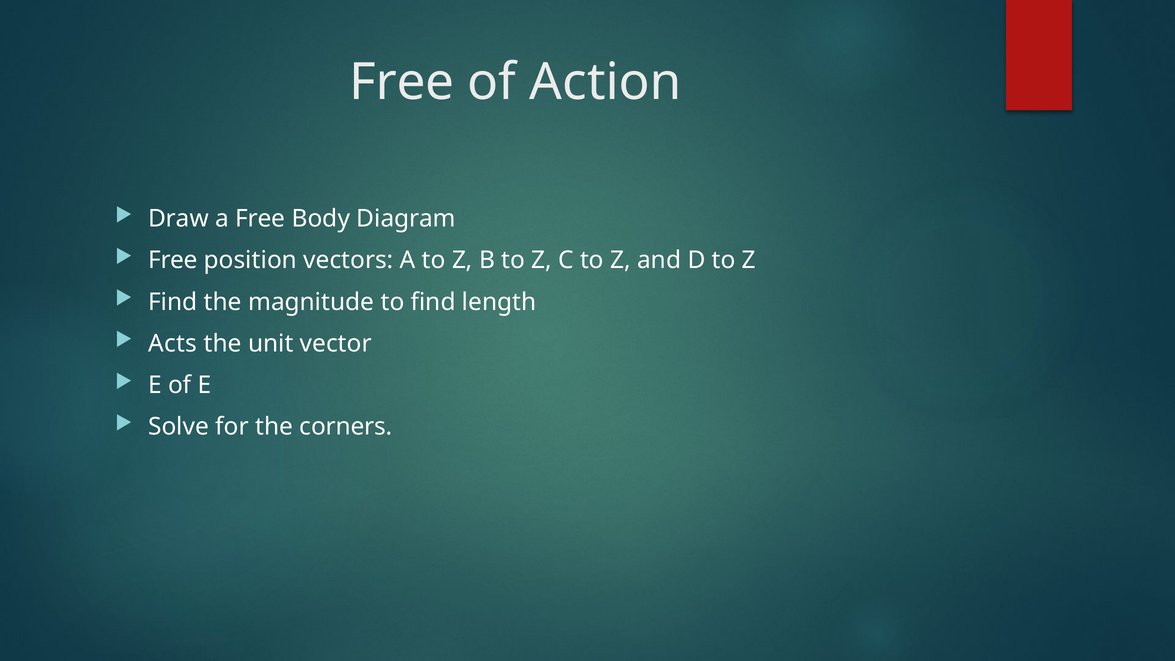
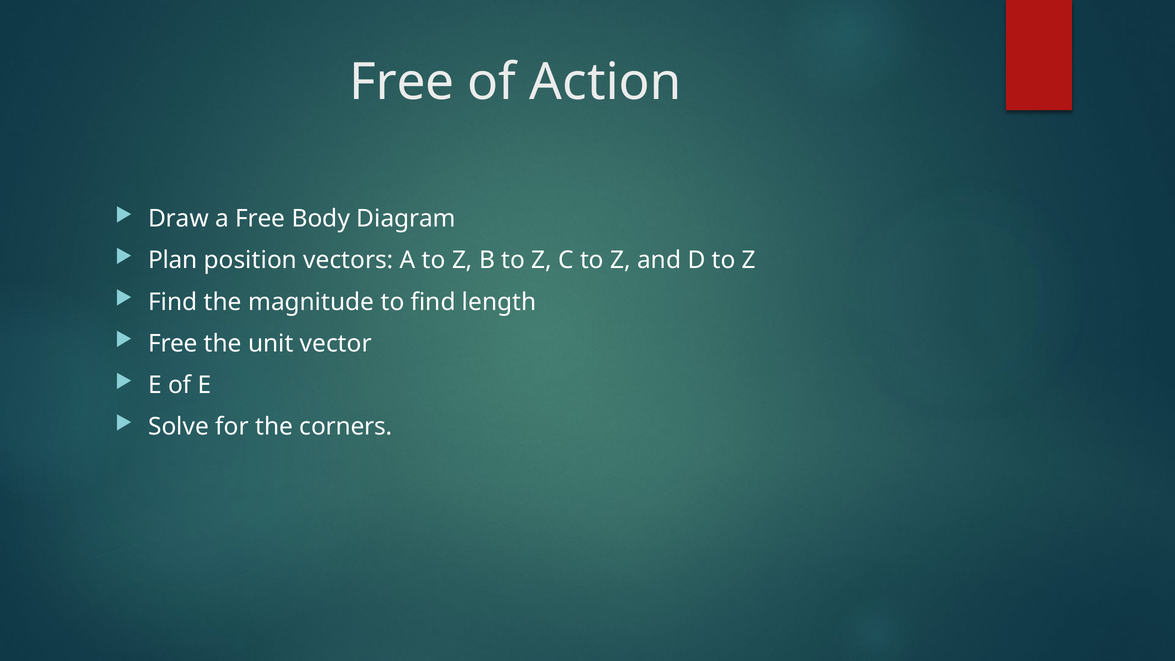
Free: Free -> Plan (173, 260)
Acts: Acts -> Free (173, 344)
